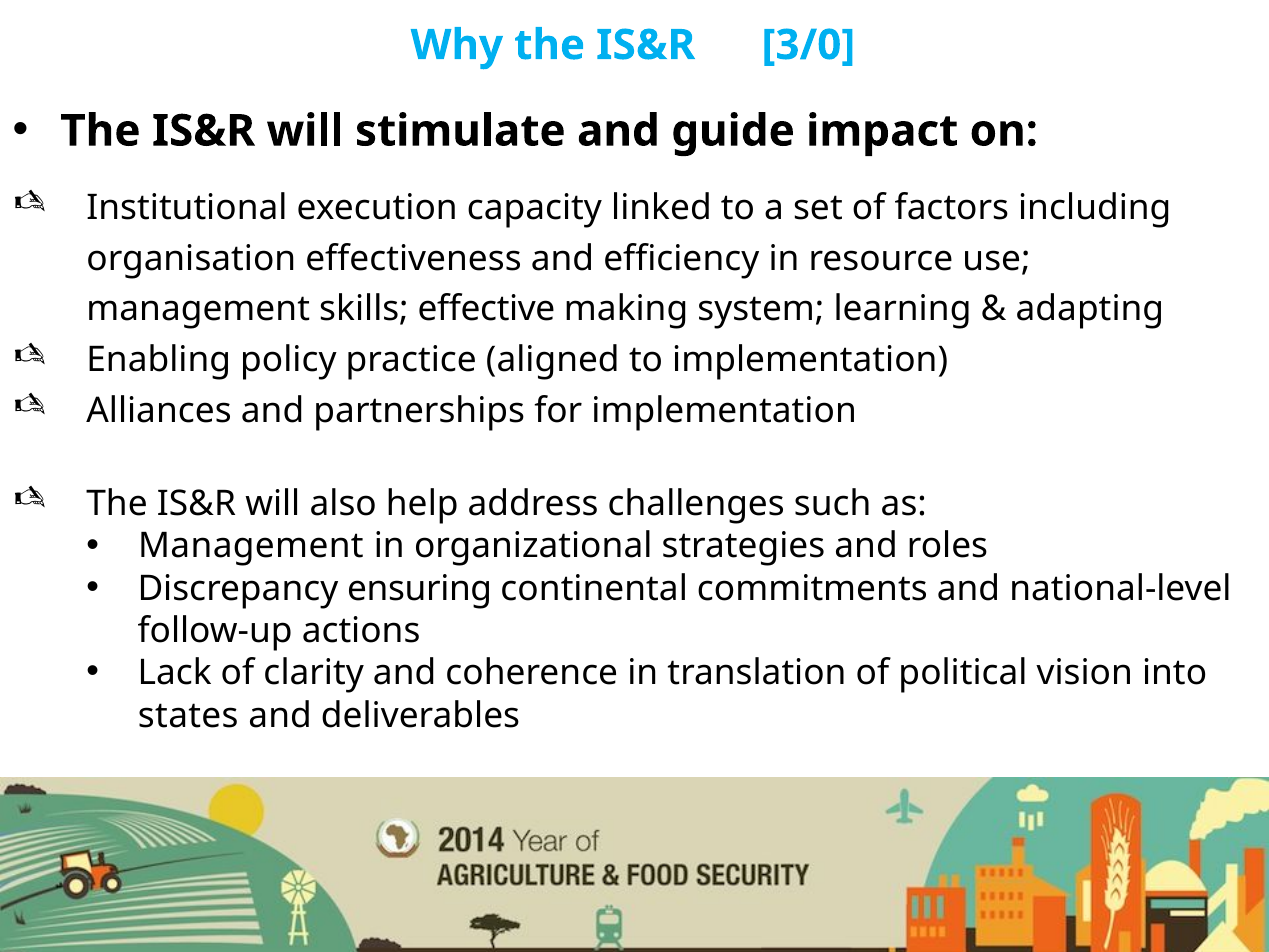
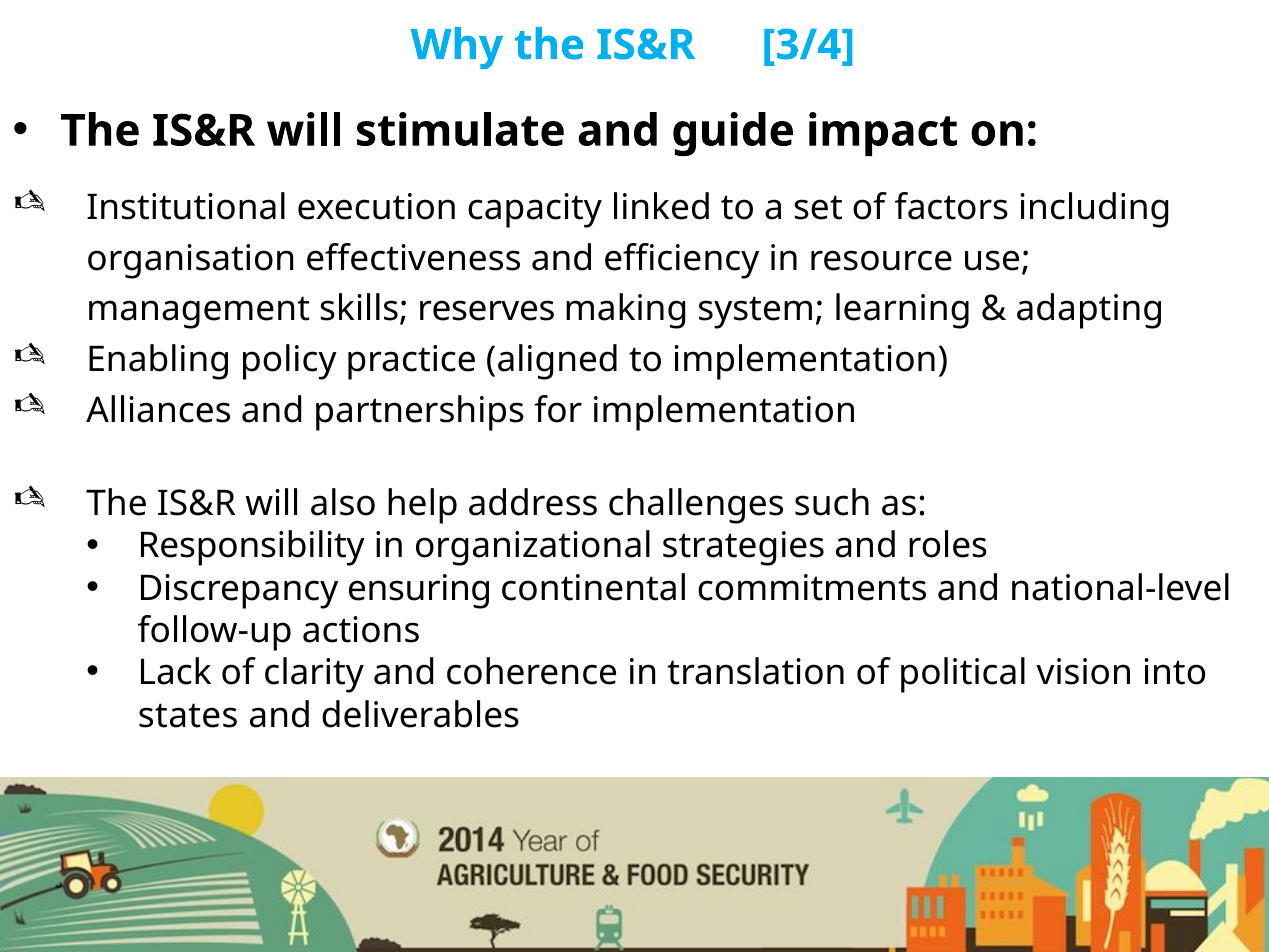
3/0: 3/0 -> 3/4 (808, 45)
effective: effective -> reserves (486, 309)
Management: Management -> Responsibility (251, 546)
